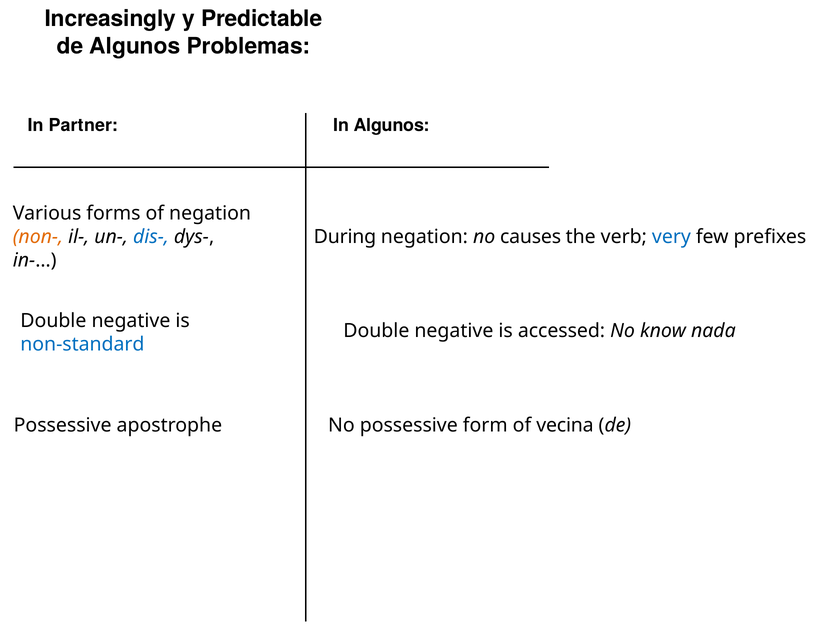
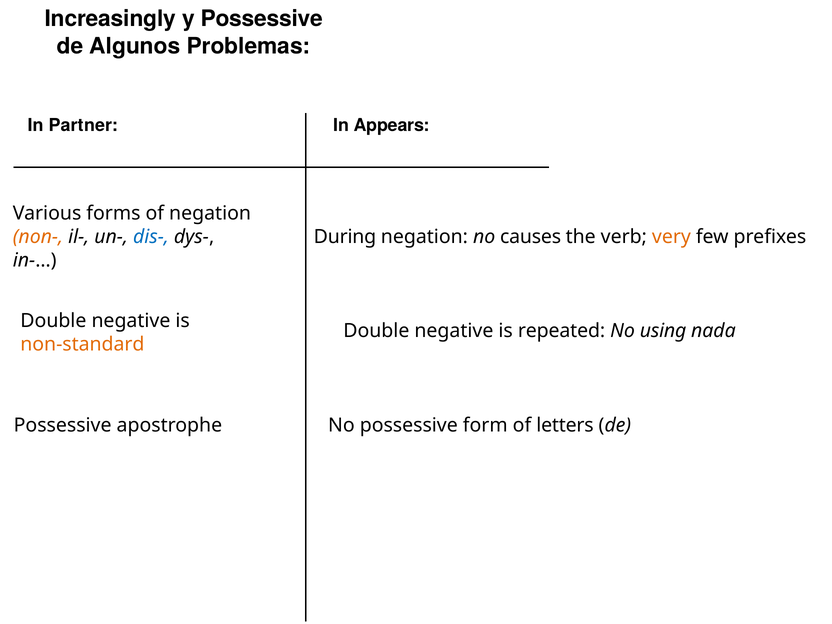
y Predictable: Predictable -> Possessive (262, 19)
In Algunos: Algunos -> Appears (392, 125)
very colour: blue -> orange (671, 237)
accessed: accessed -> repeated (562, 331)
know: know -> using (663, 331)
non-standard colour: blue -> orange (82, 344)
vecina: vecina -> letters (565, 425)
